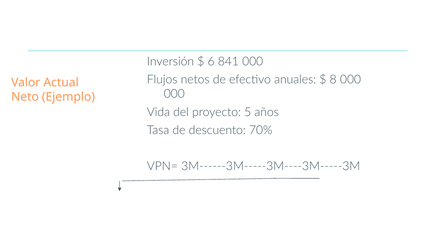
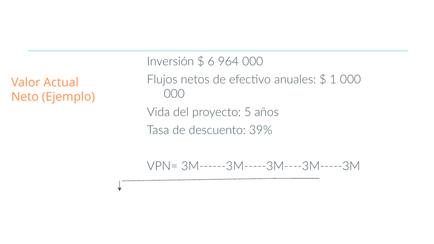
841: 841 -> 964 (228, 61)
8: 8 -> 1 (333, 80)
70%: 70% -> 39% (261, 130)
